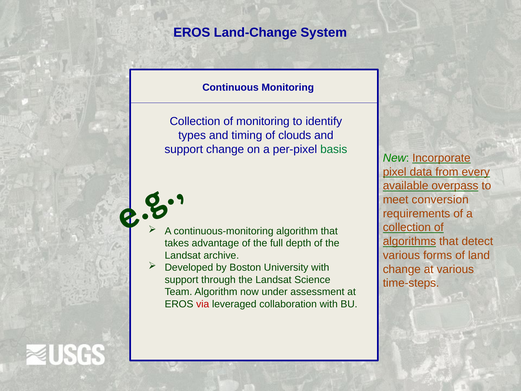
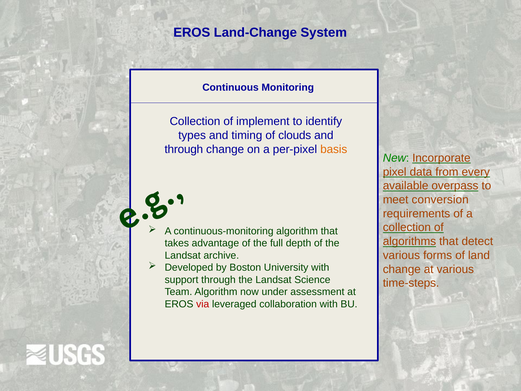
of monitoring: monitoring -> implement (263, 121)
support: support -> through (184, 149)
basis colour: green -> orange (334, 149)
